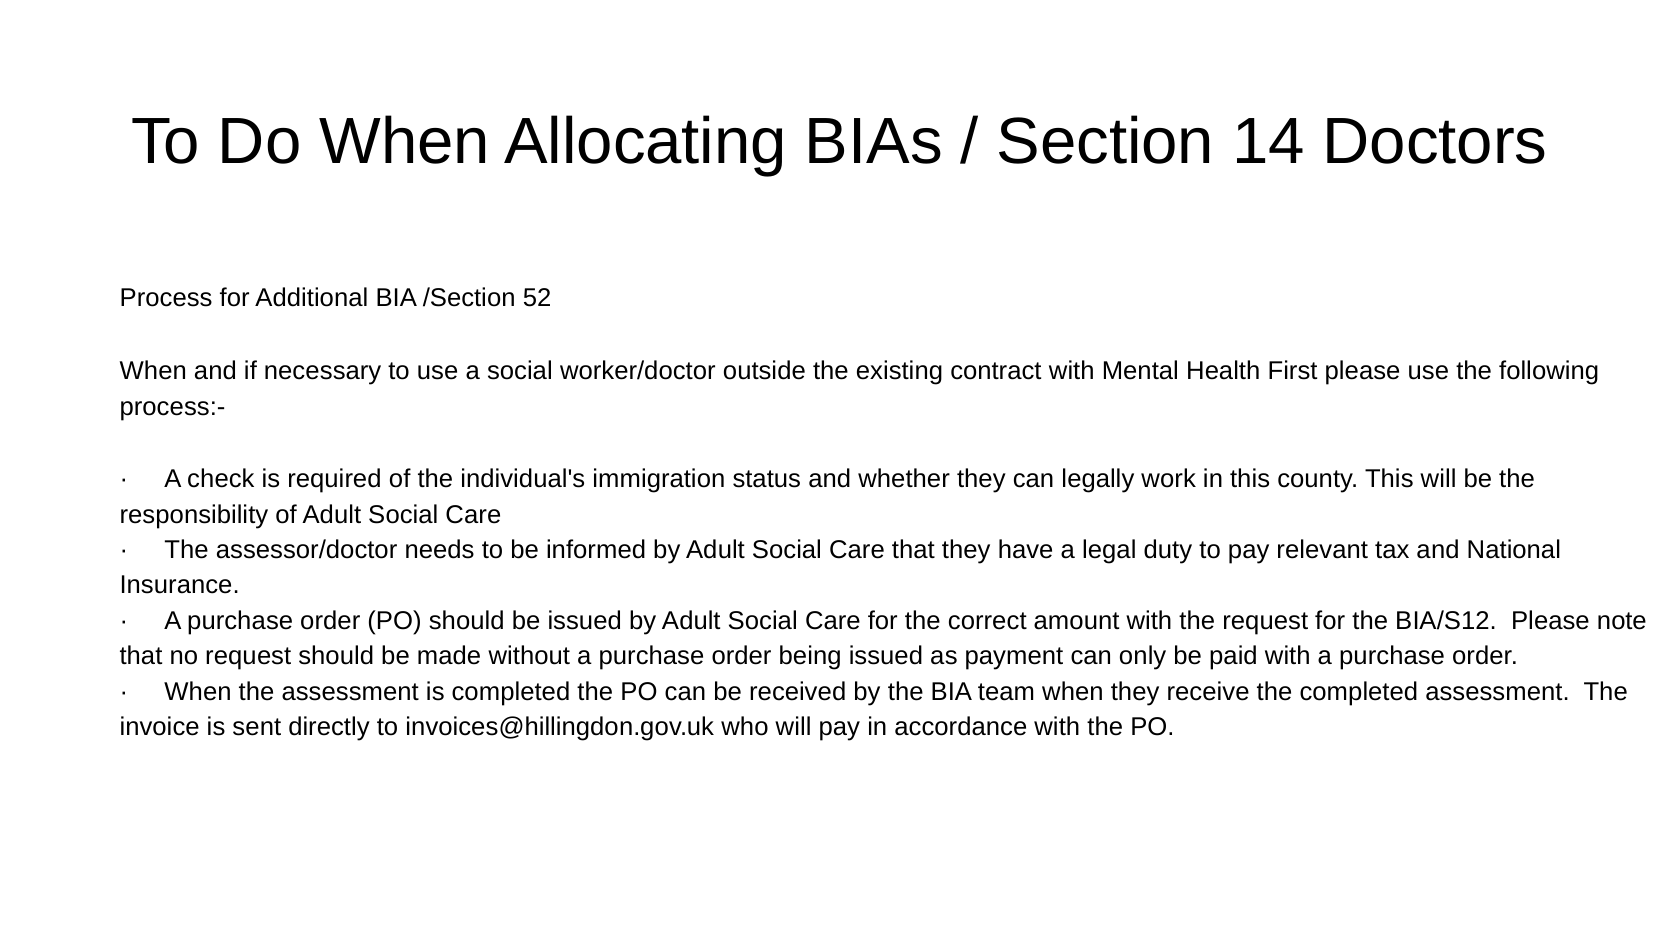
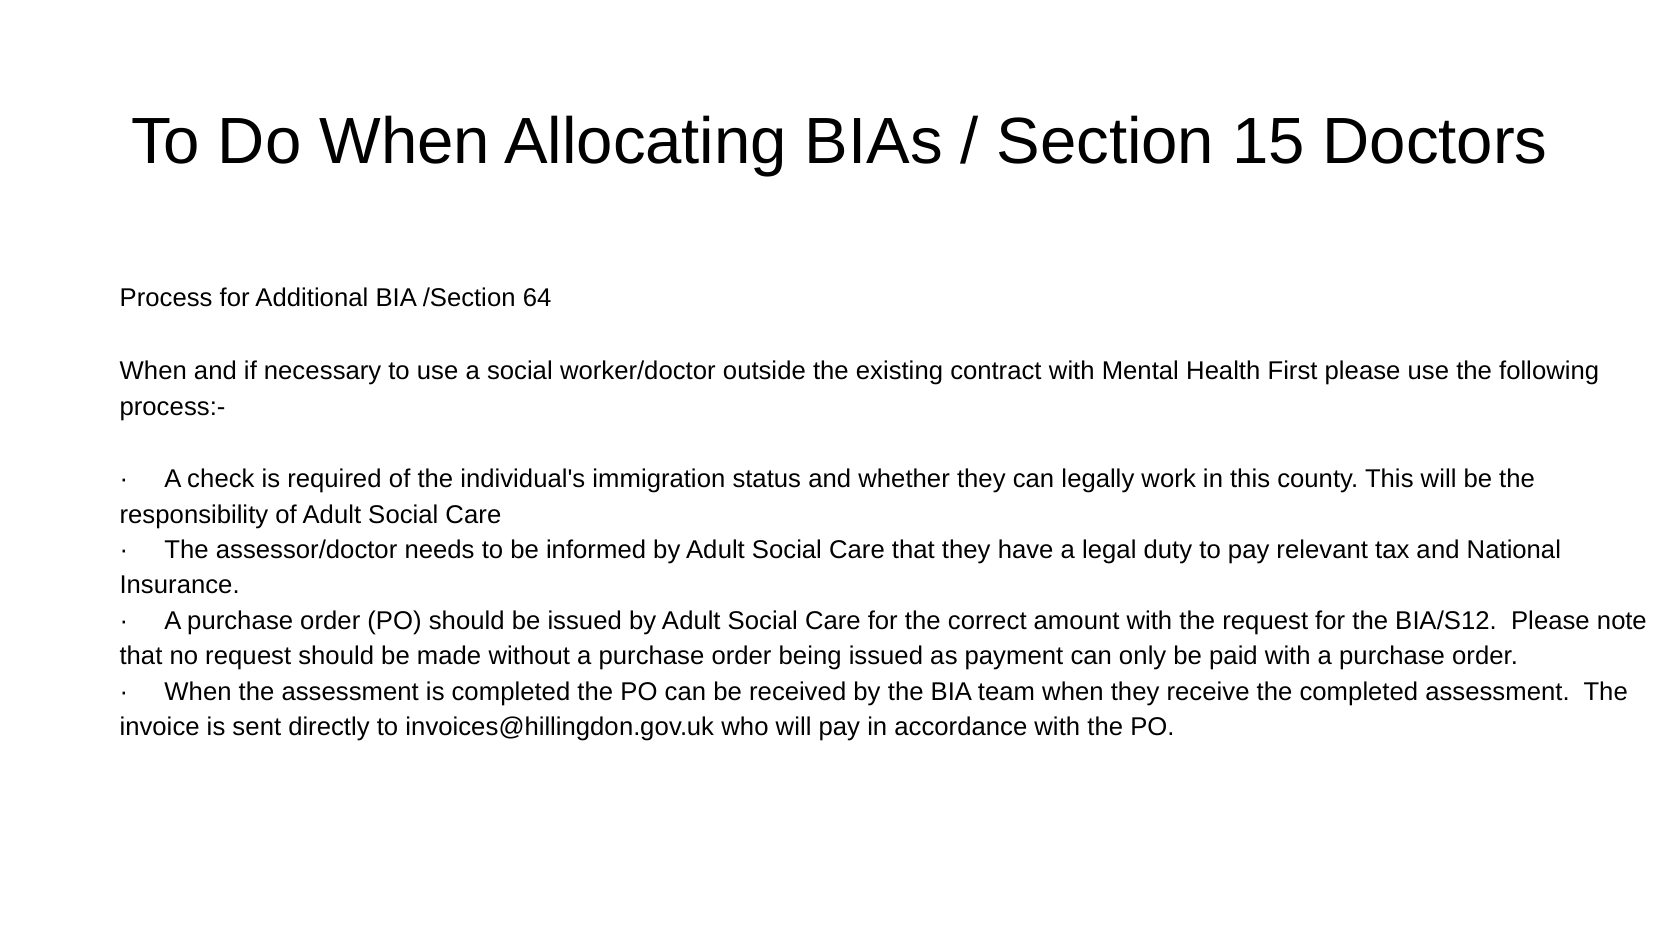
14: 14 -> 15 (1269, 142)
52: 52 -> 64 (537, 298)
